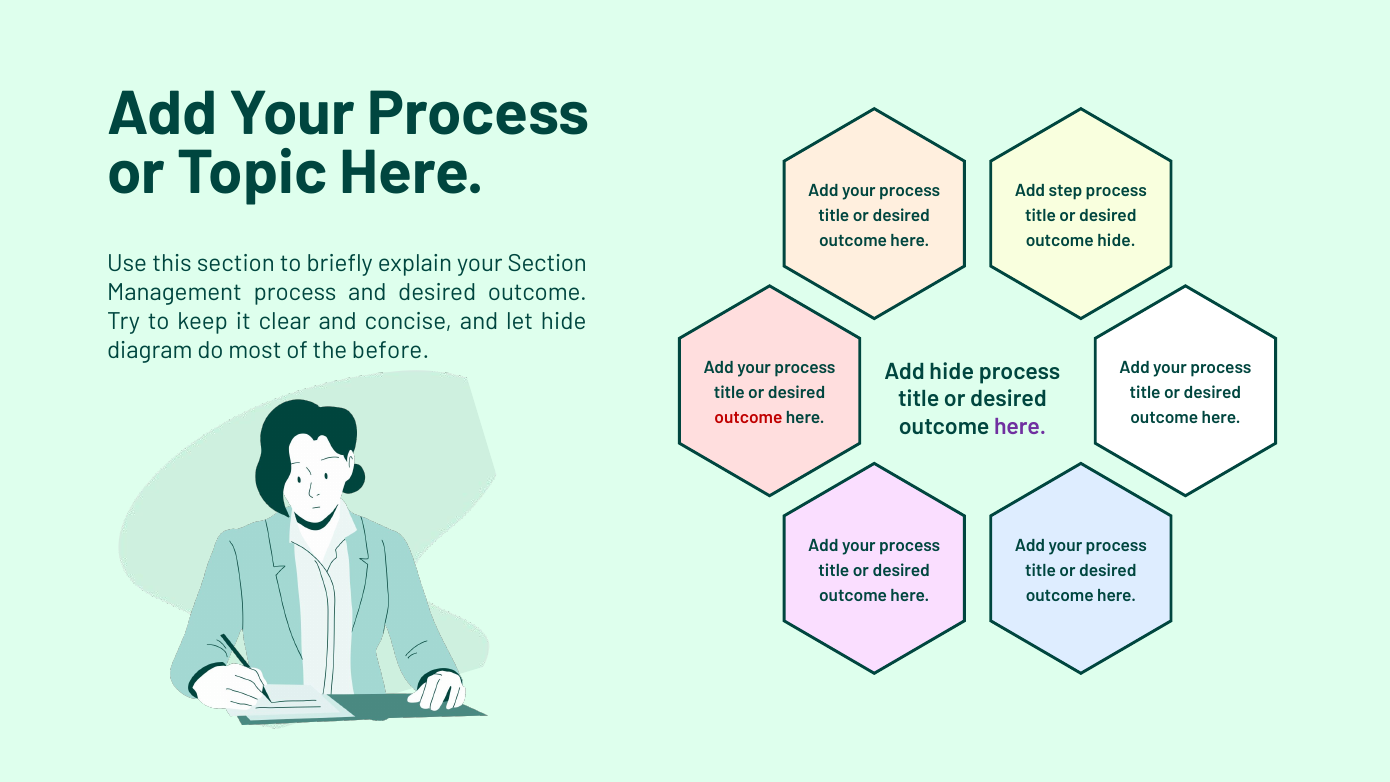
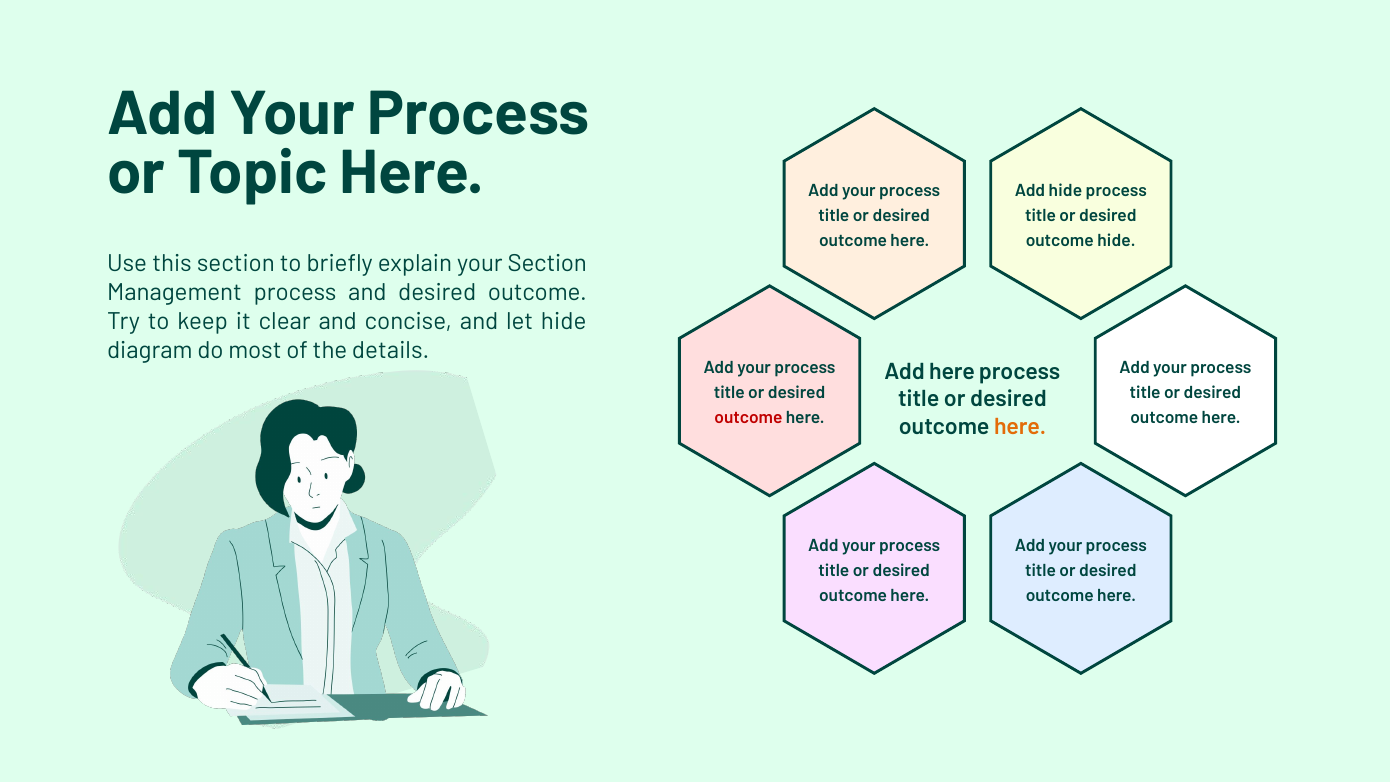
Add step: step -> hide (1065, 191)
before: before -> details (391, 351)
Add hide: hide -> here (952, 371)
here colour: purple -> orange (1020, 427)
